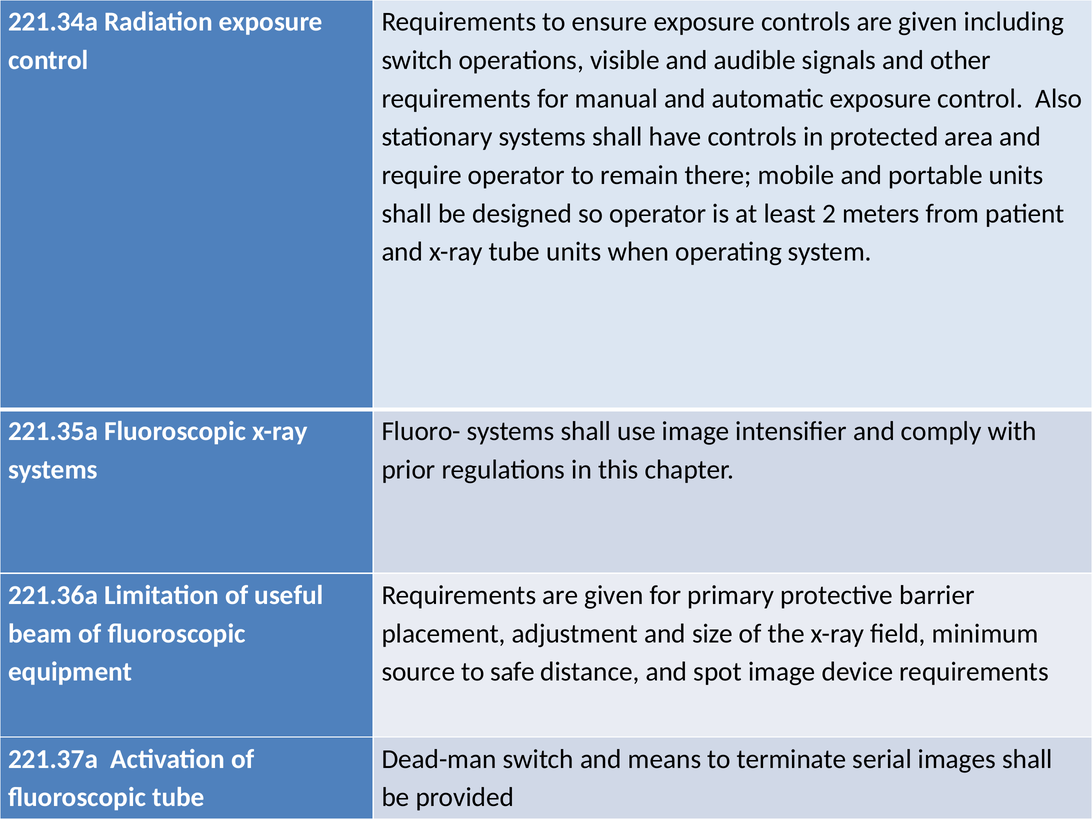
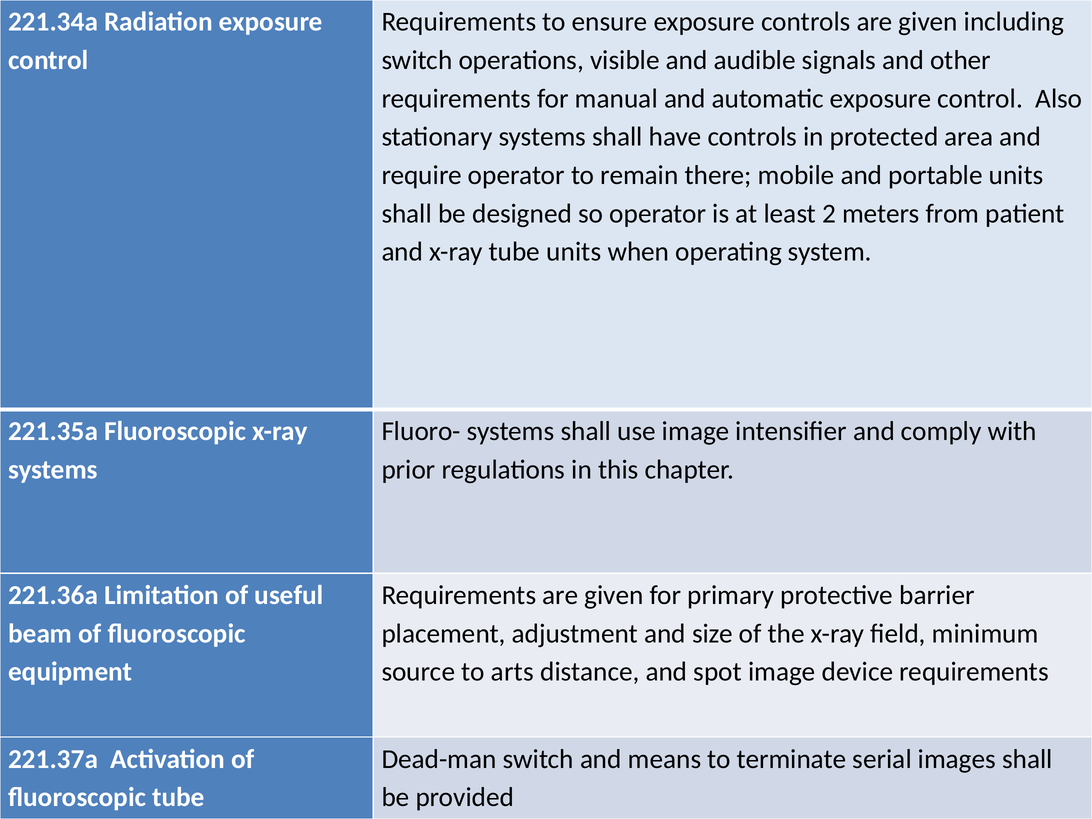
safe: safe -> arts (512, 672)
